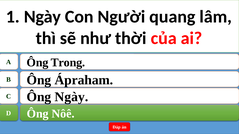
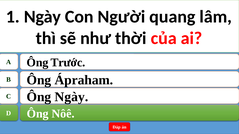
Trong: Trong -> Trước (68, 63)
